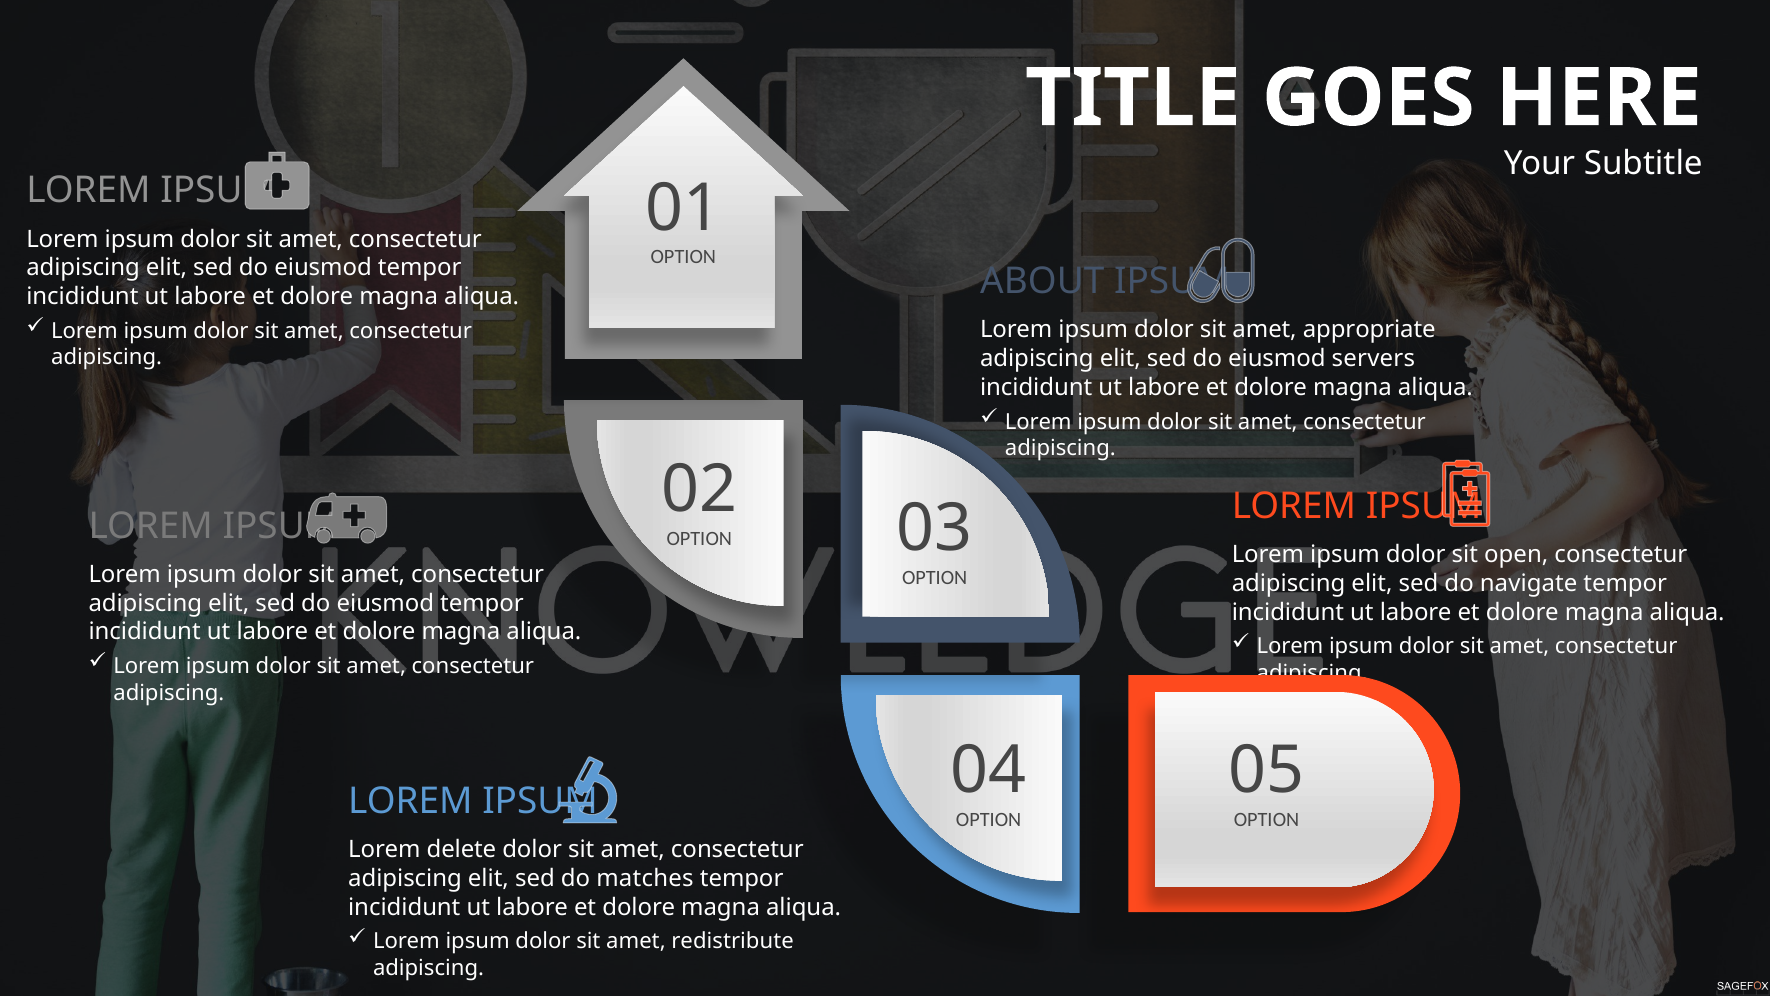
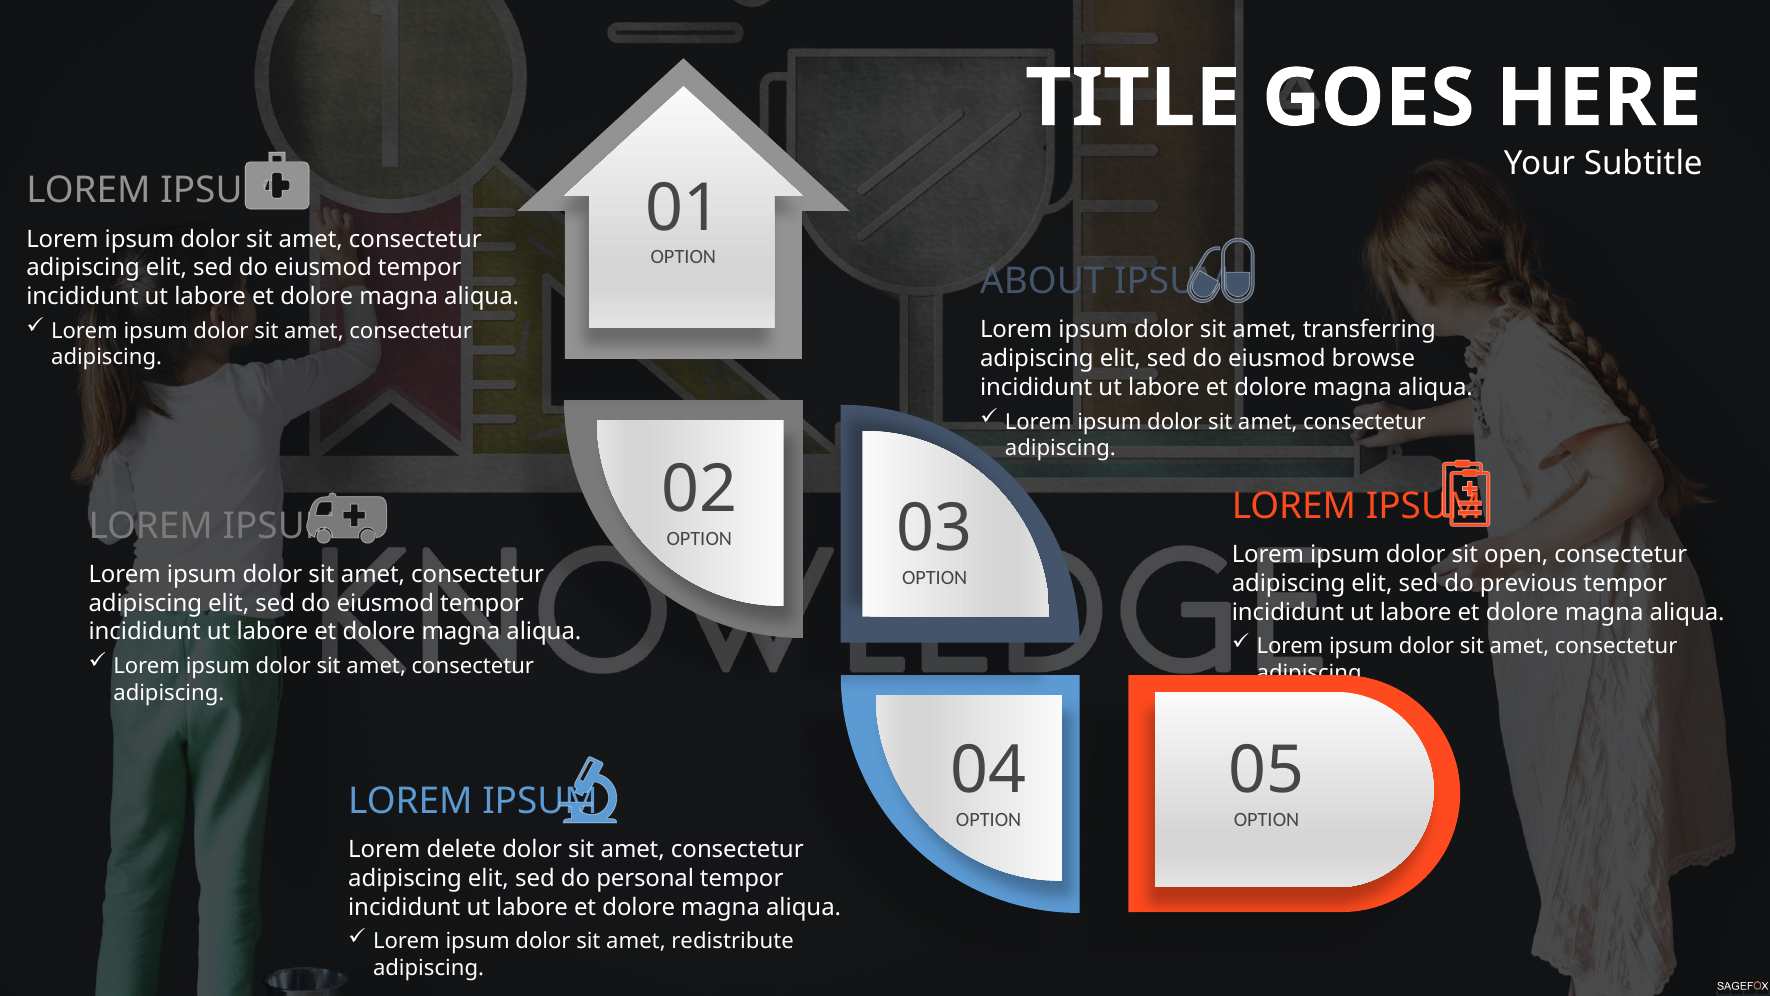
appropriate: appropriate -> transferring (1369, 330)
servers: servers -> browse (1373, 359)
navigate: navigate -> previous (1529, 583)
matches: matches -> personal (645, 878)
